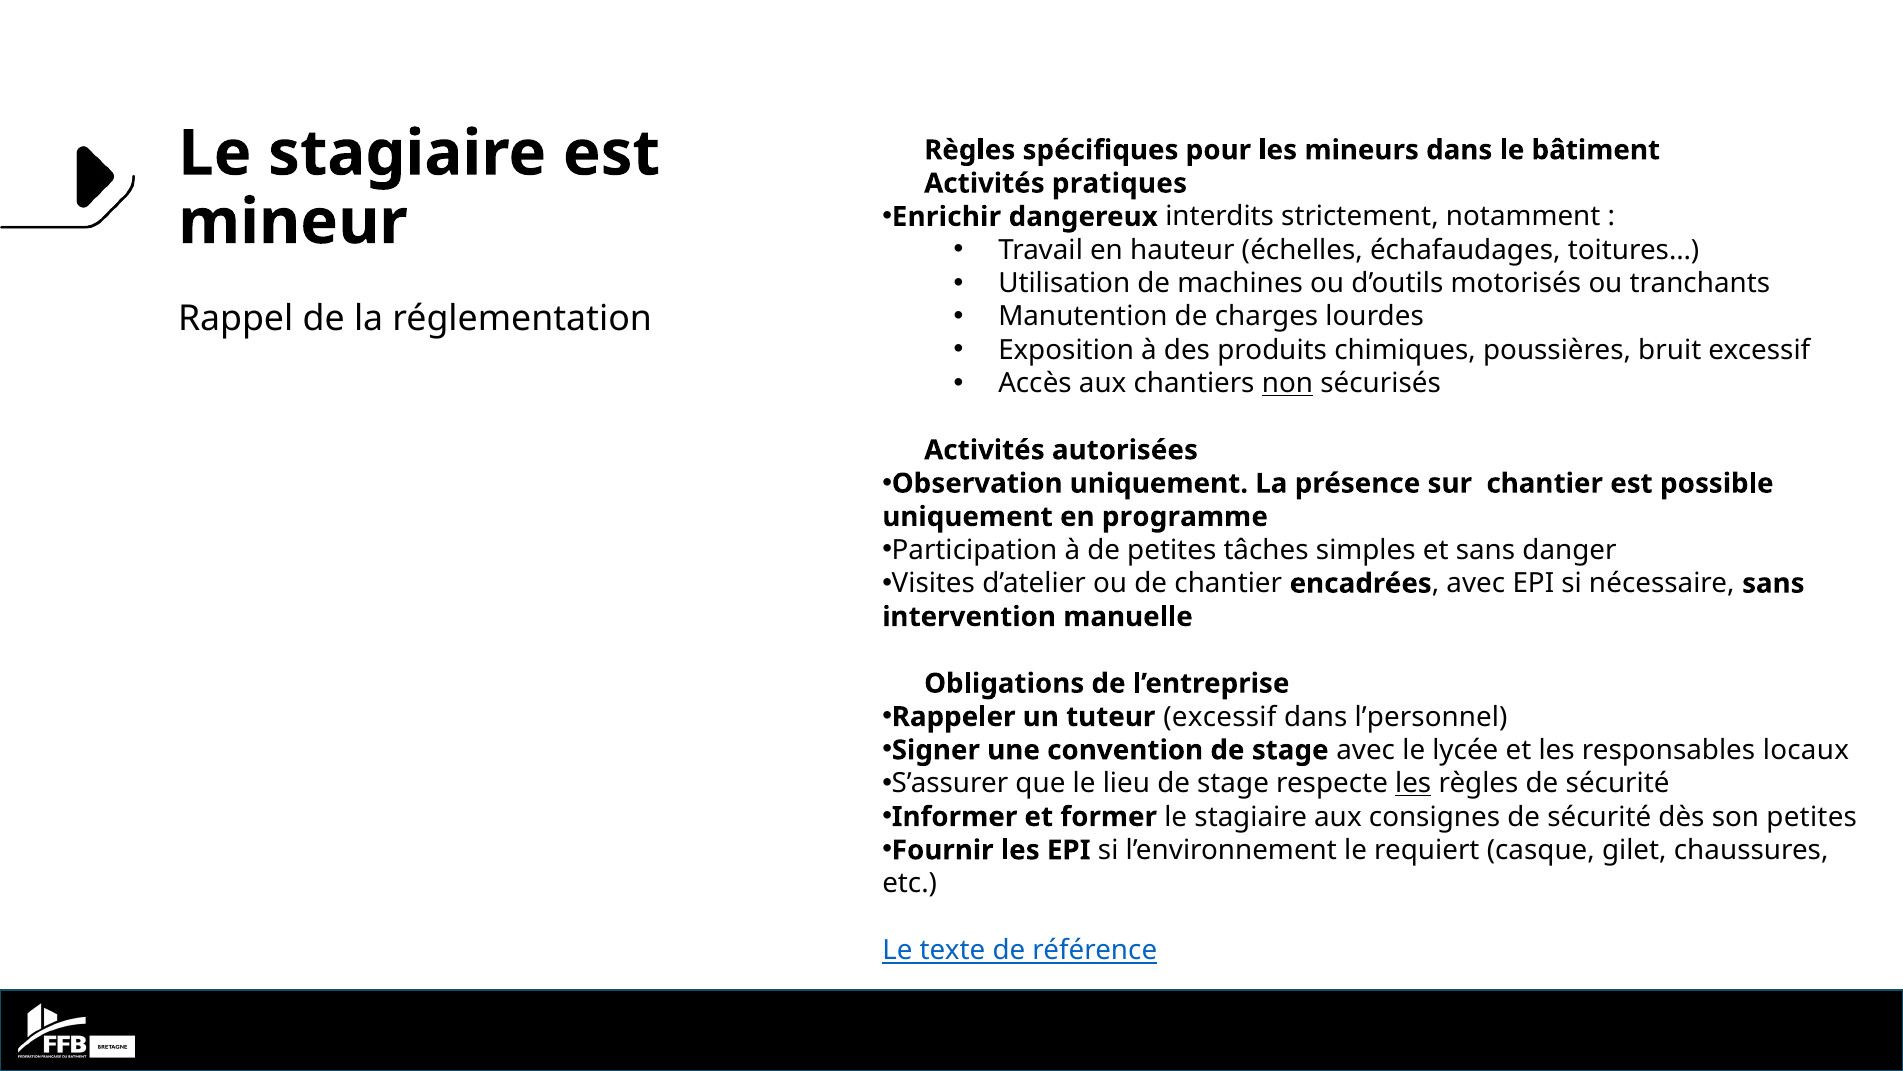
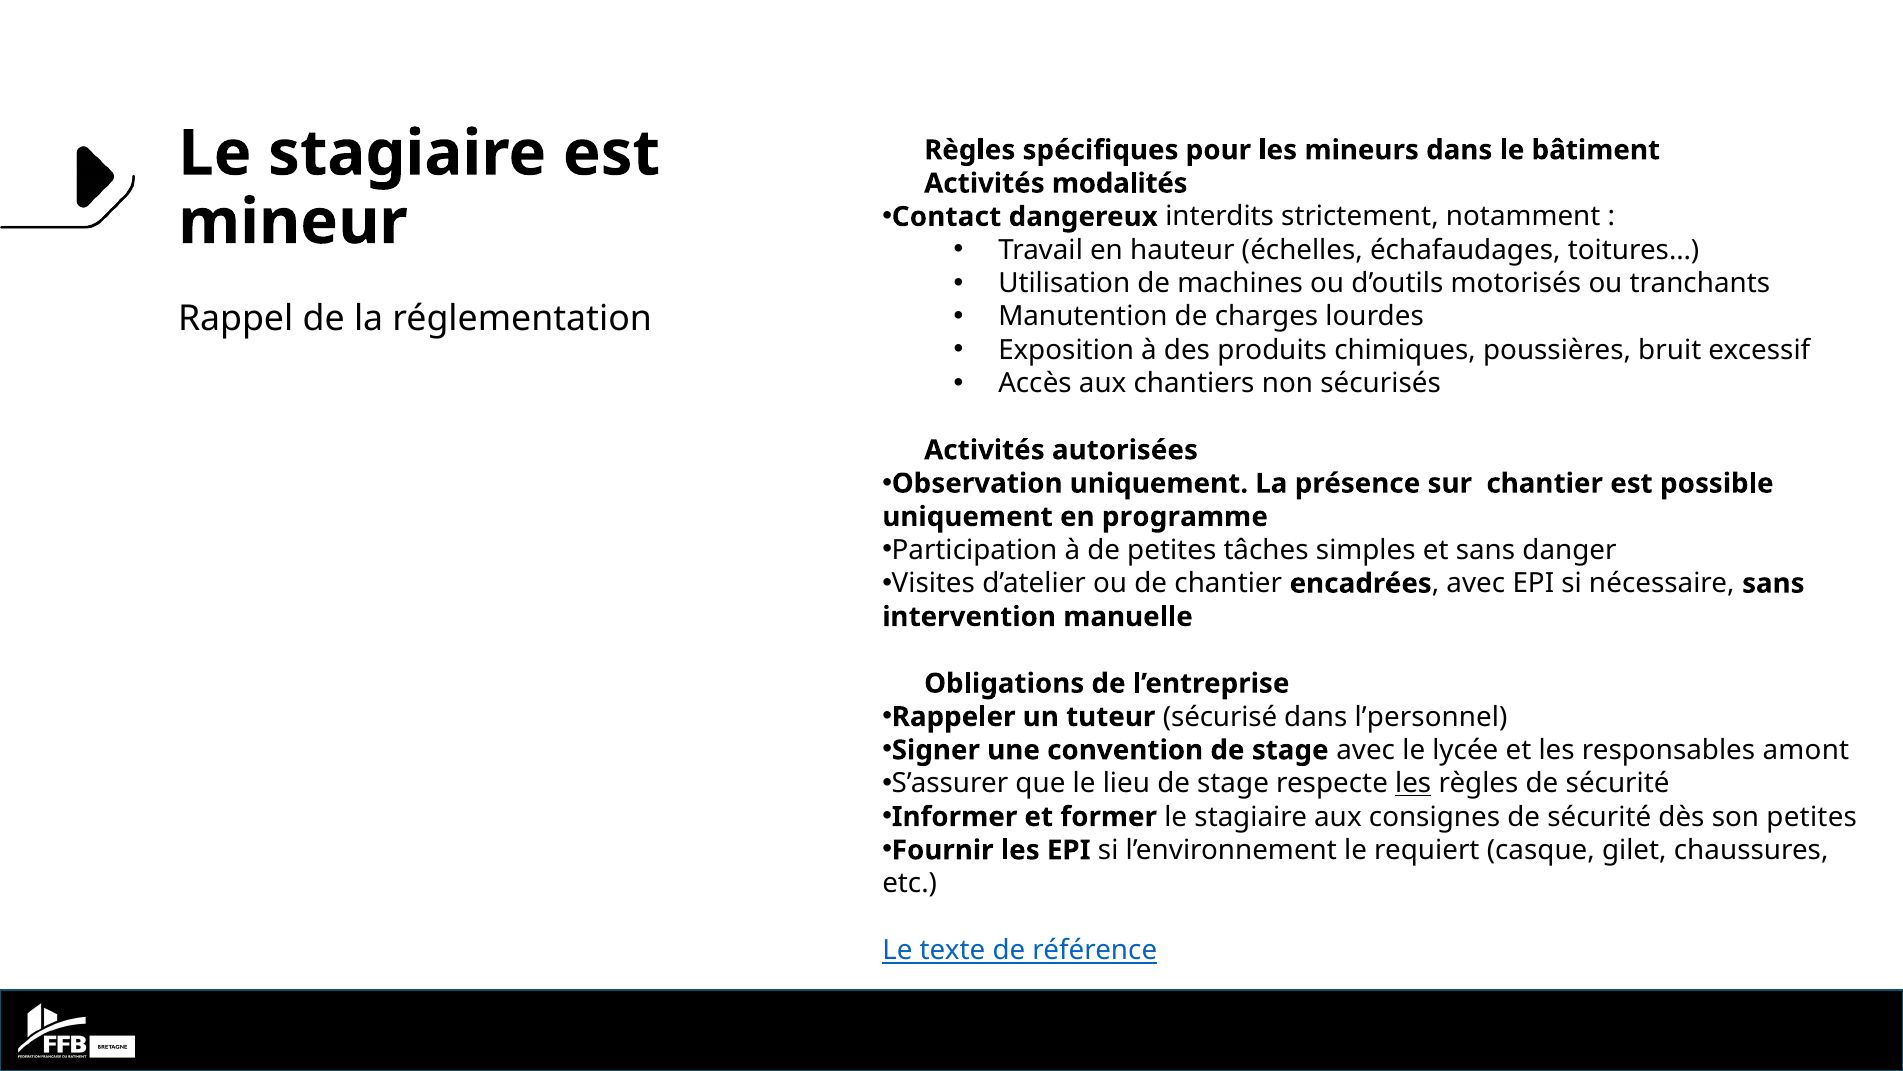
pratiques: pratiques -> modalités (1120, 183)
Enrichir: Enrichir -> Contact (946, 217)
non underline: present -> none (1287, 383)
tuteur excessif: excessif -> sécurisé (1220, 716)
locaux: locaux -> amont (1806, 750)
